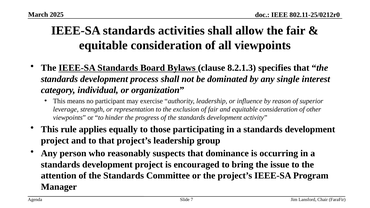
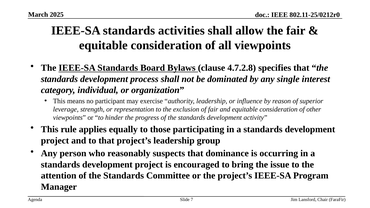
8.2.1.3: 8.2.1.3 -> 4.7.2.8 (242, 68)
